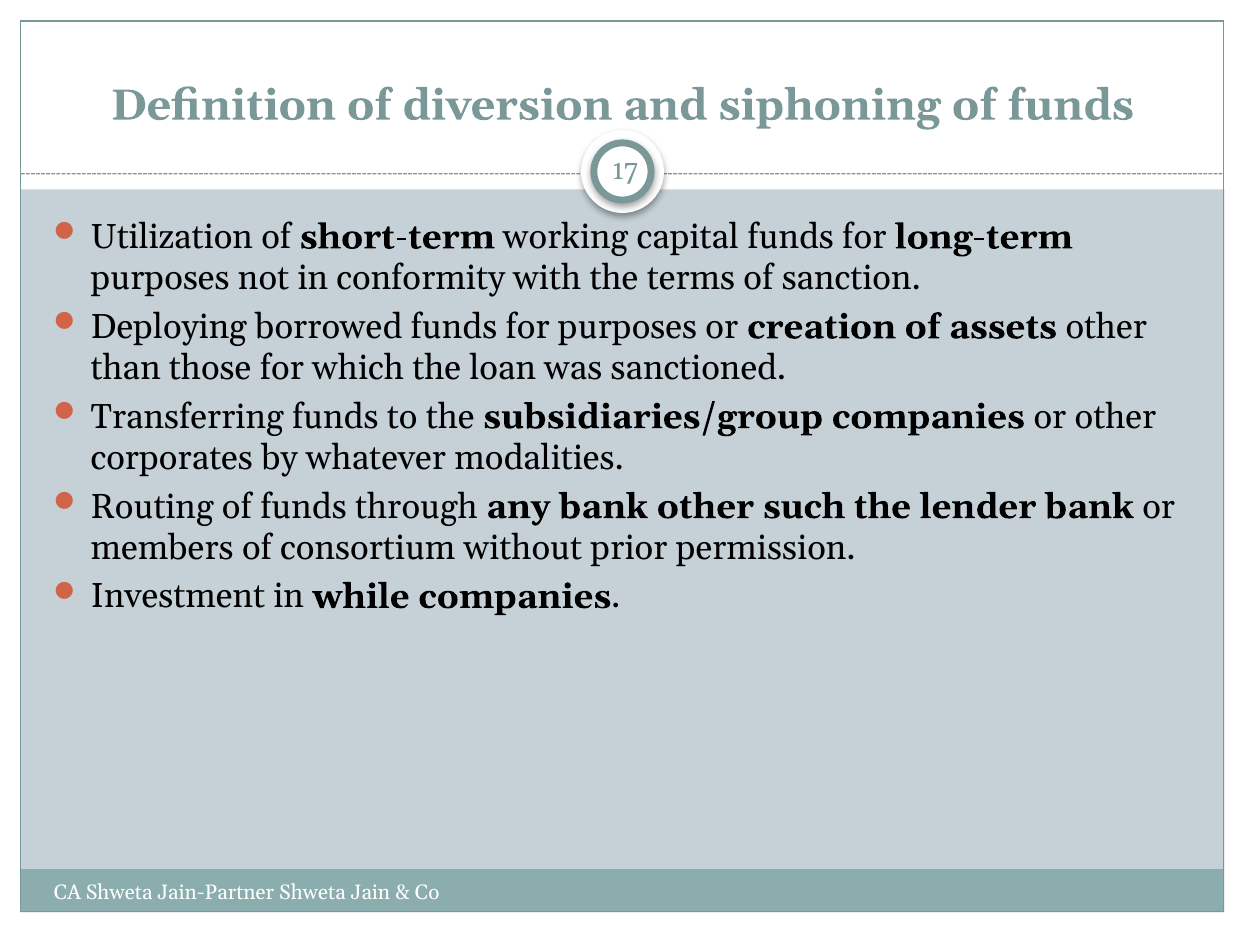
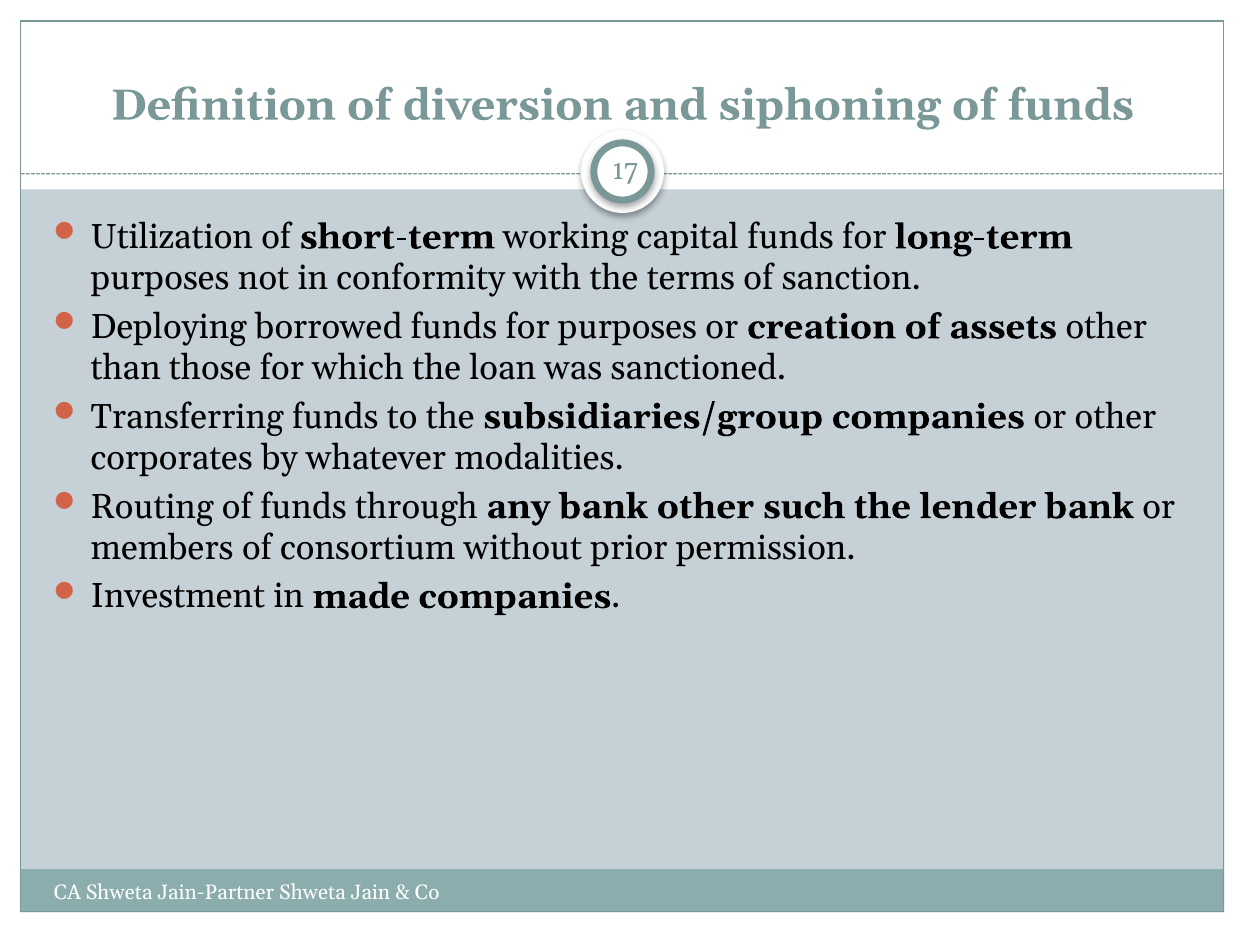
while: while -> made (361, 597)
